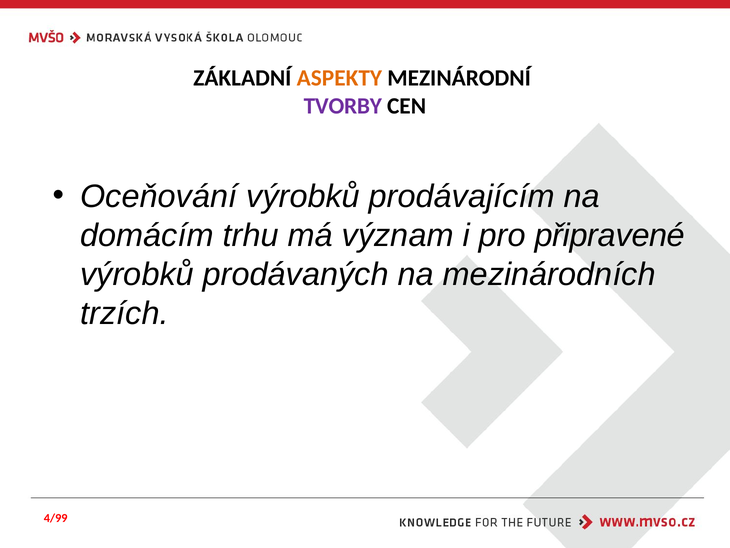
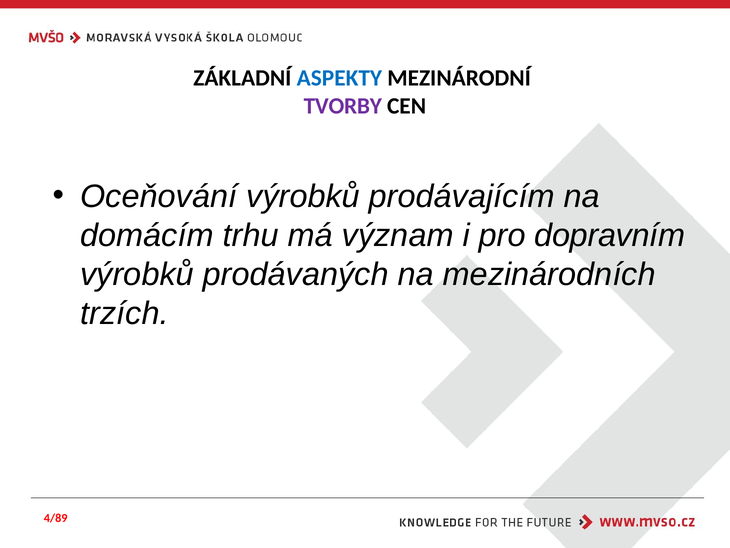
ASPEKTY colour: orange -> blue (339, 78)
připravené: připravené -> dopravním (610, 235)
4/99: 4/99 -> 4/89 (56, 518)
